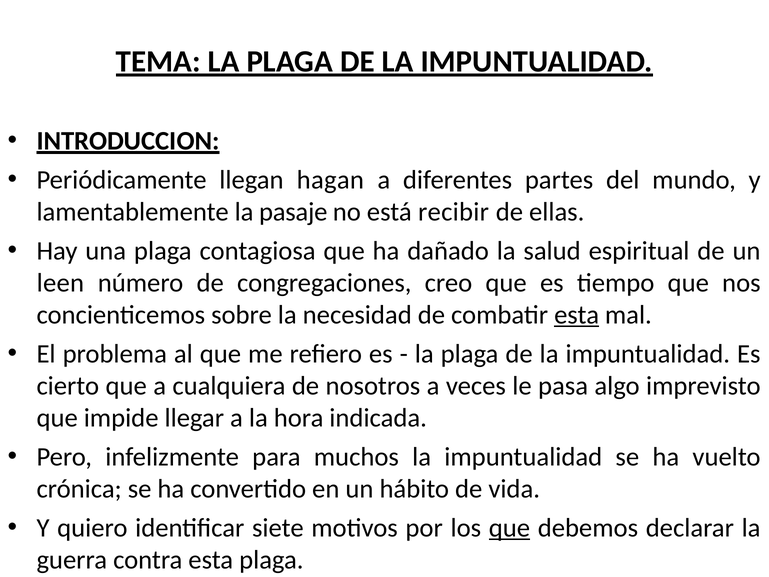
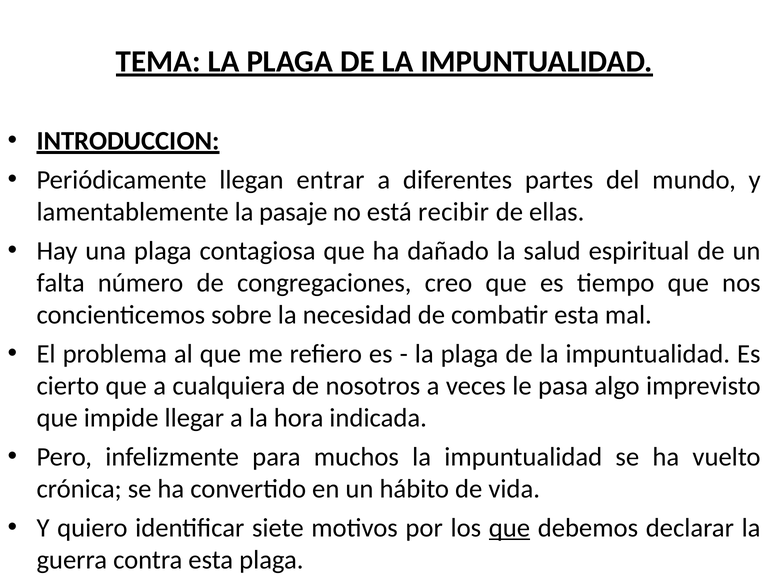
hagan: hagan -> entrar (330, 180)
leen: leen -> falta (61, 283)
esta underline: present -> none (577, 315)
